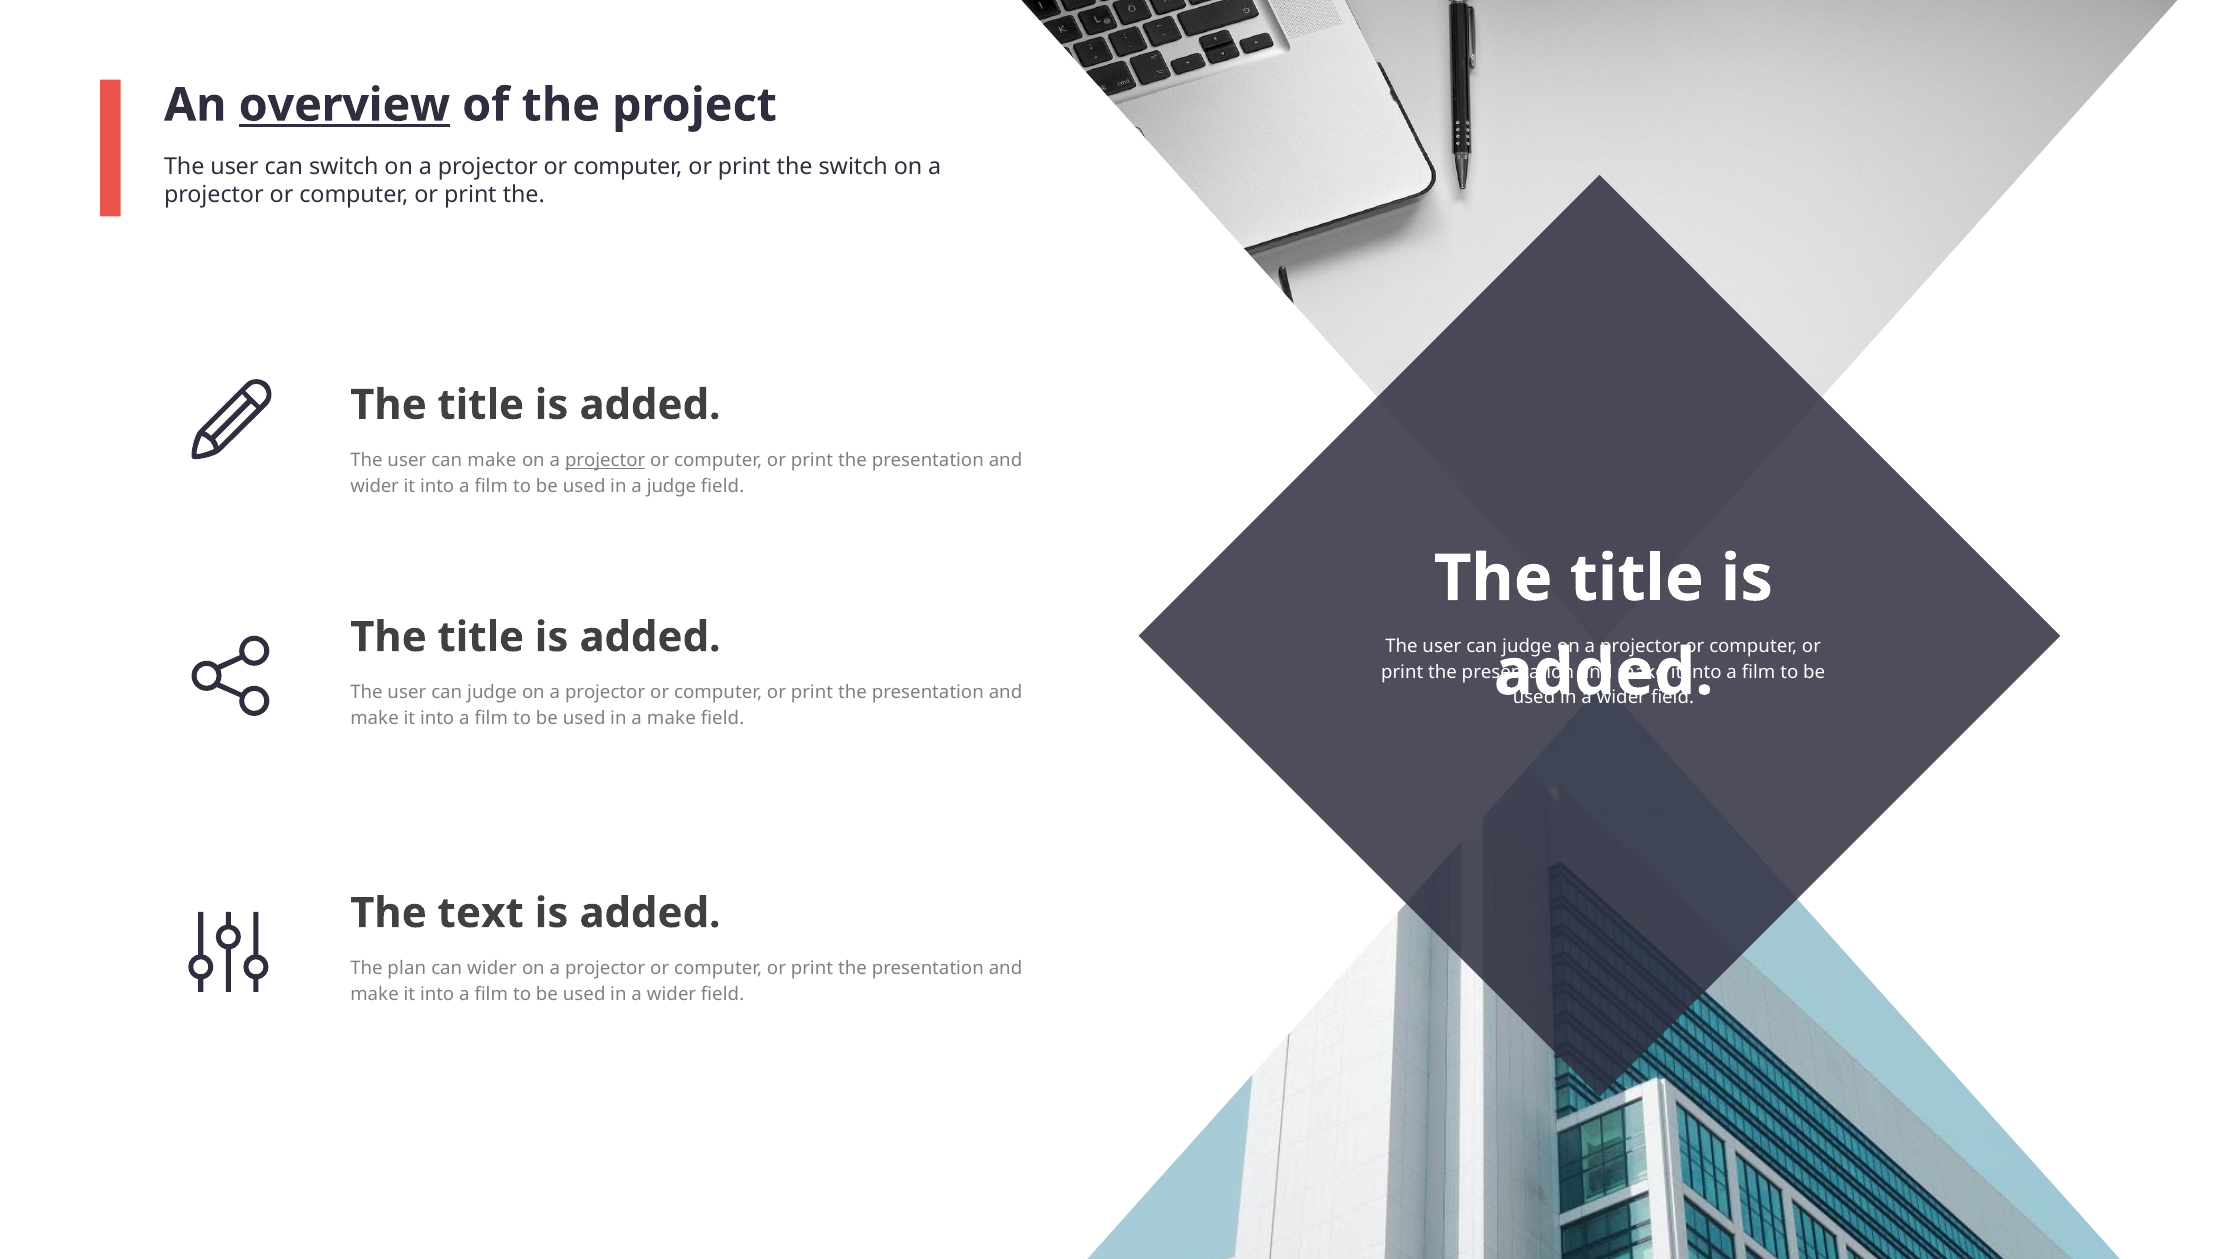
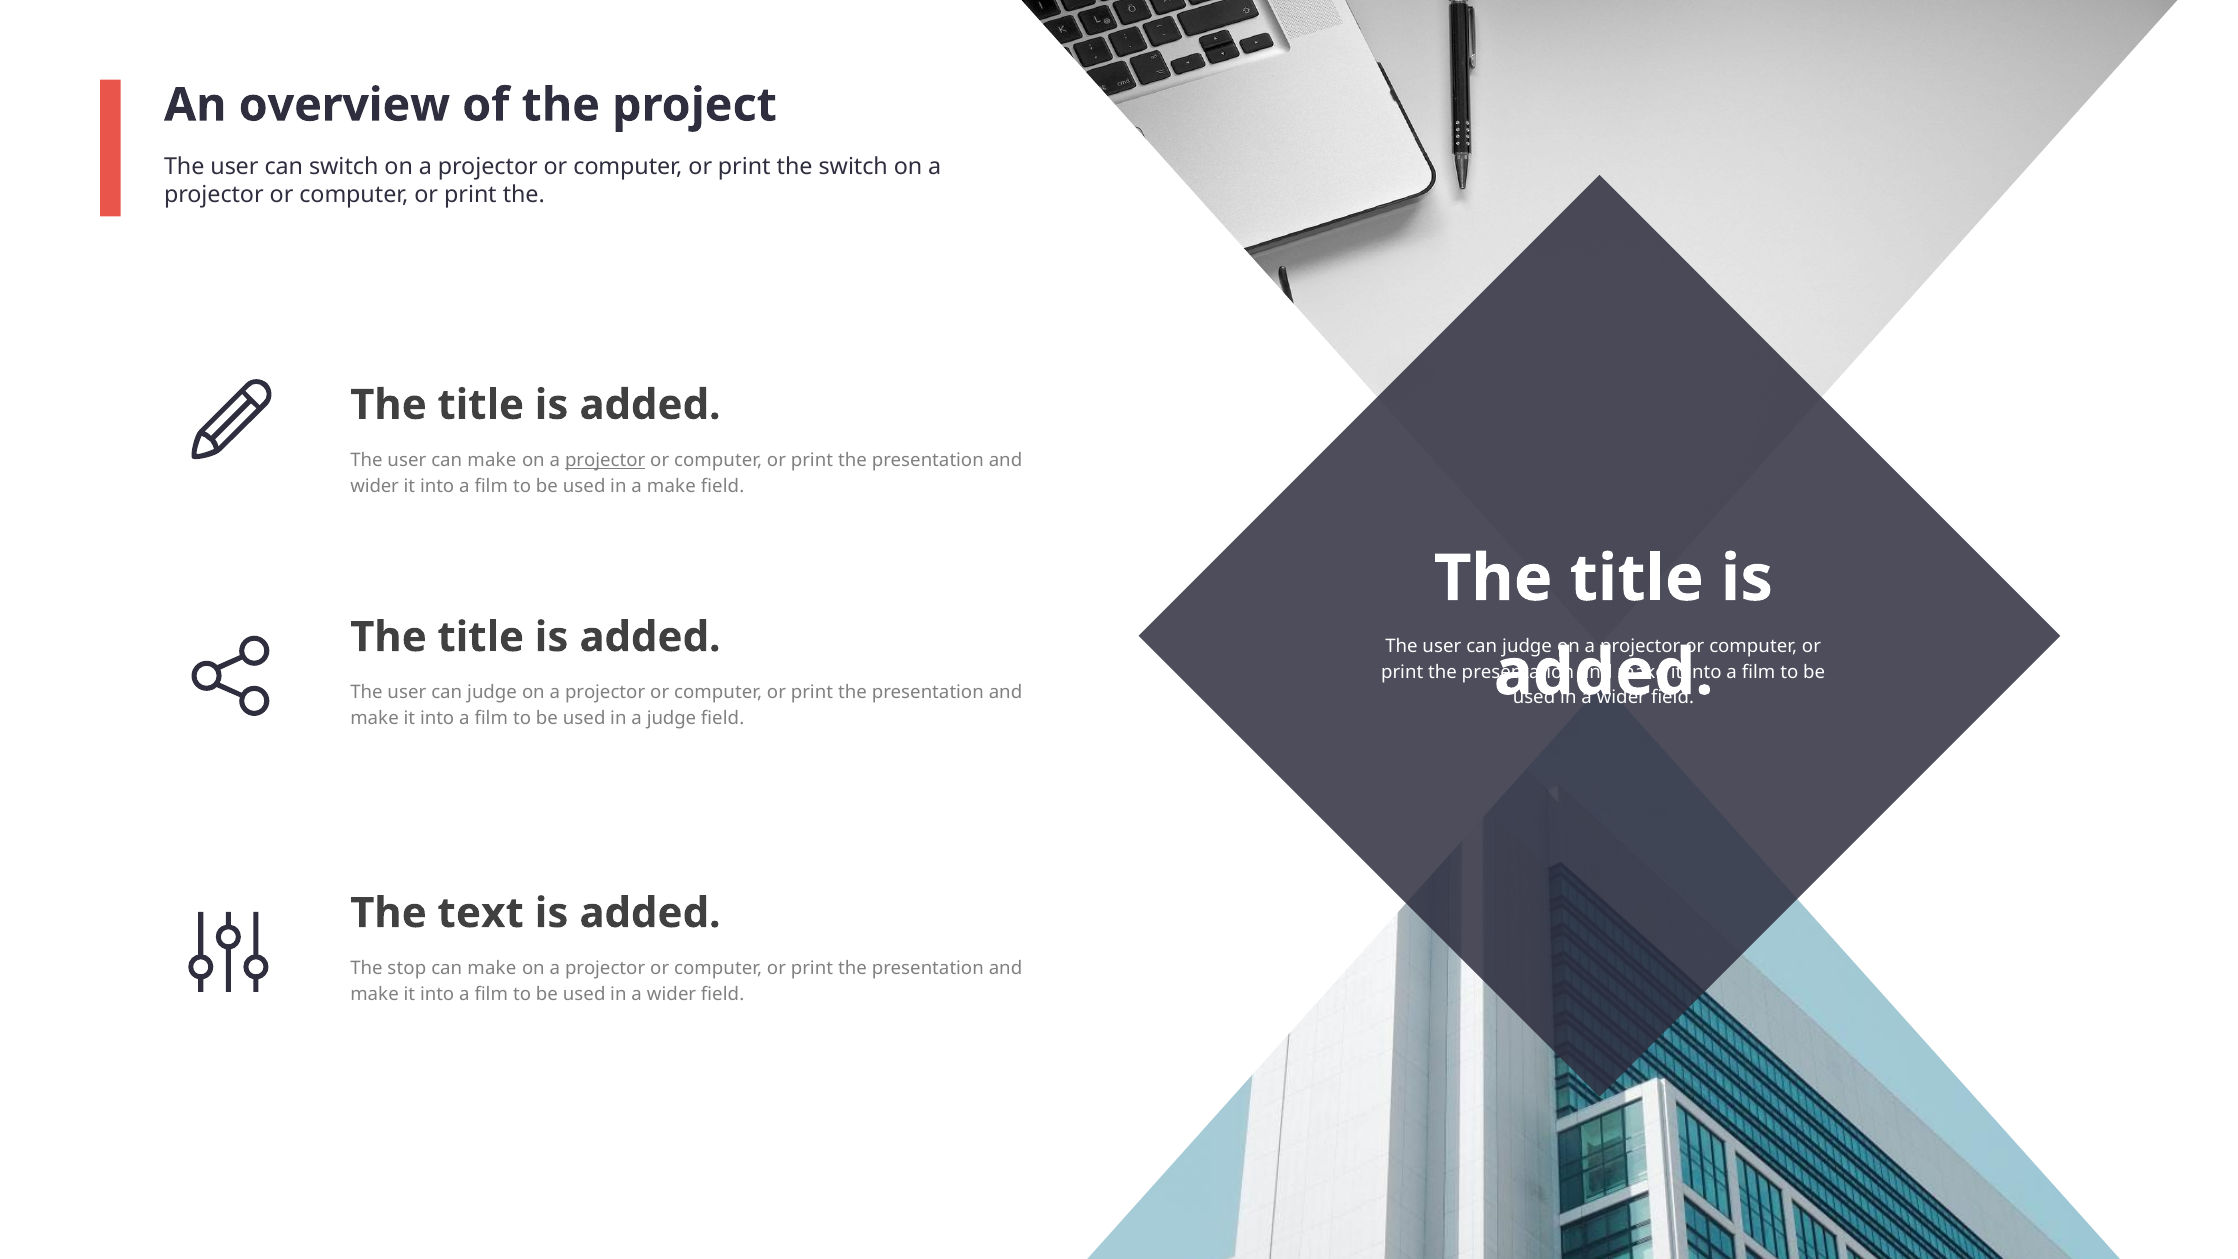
overview underline: present -> none (344, 105)
a judge: judge -> make (671, 486)
a make: make -> judge (672, 718)
plan: plan -> stop (407, 969)
wider: wider -> make (492, 969)
